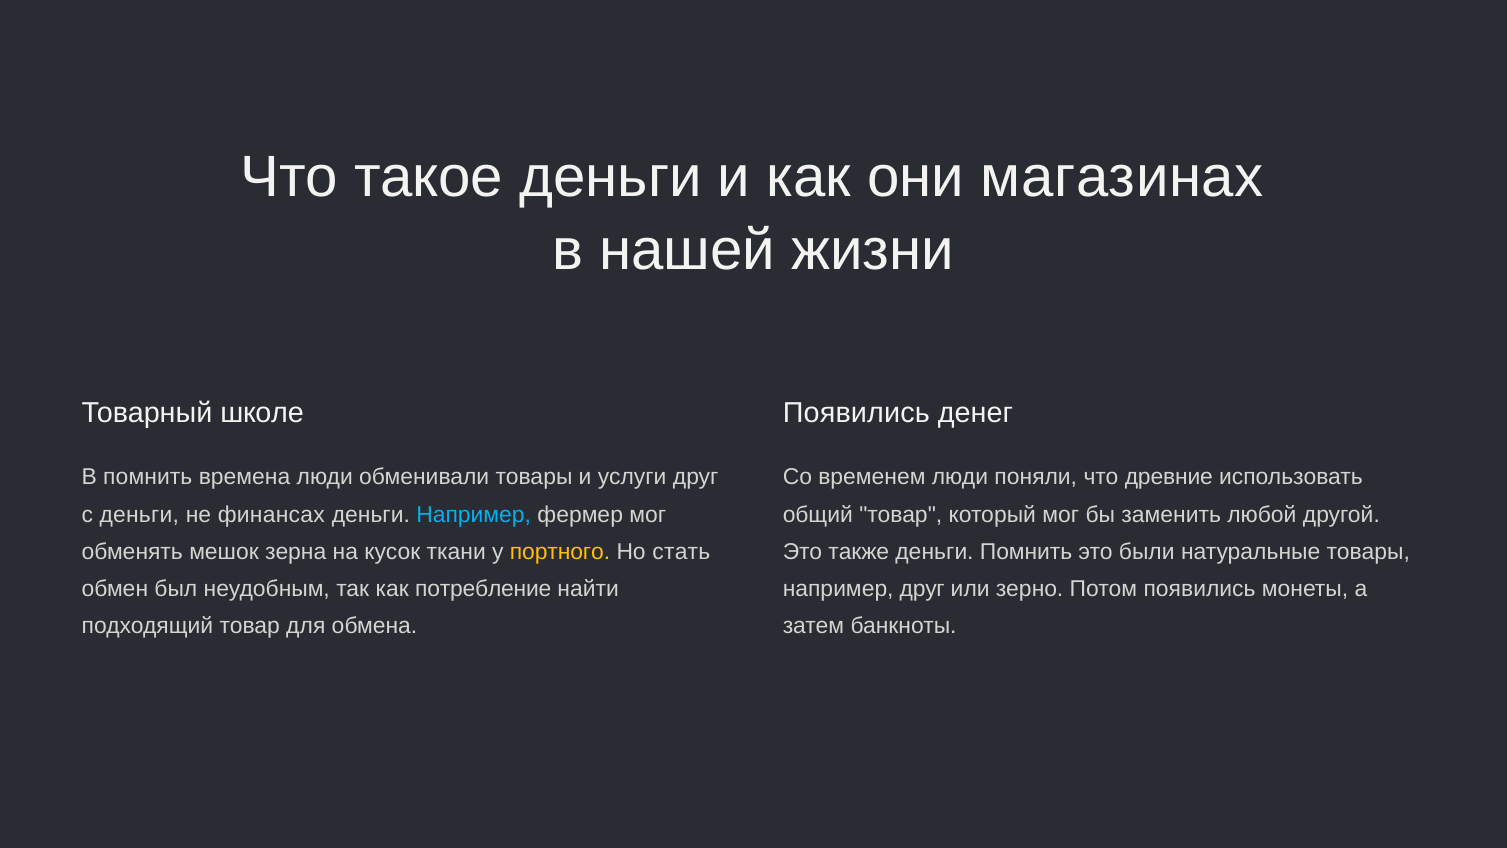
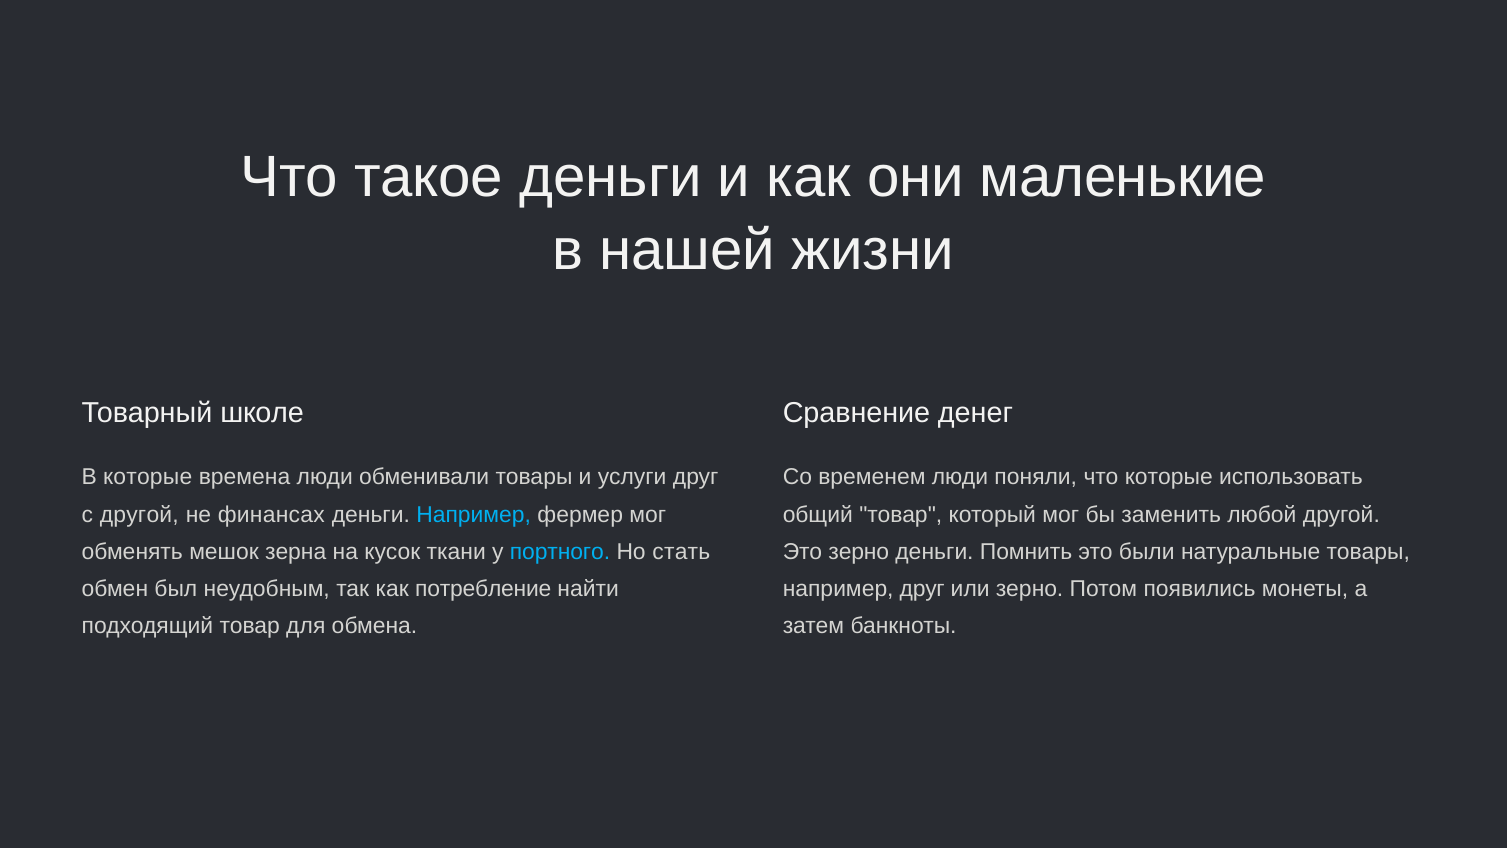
магазинах: магазинах -> маленькие (1123, 177)
Появились: Появились -> Сравнение (856, 413)
В помнить: помнить -> которые (148, 477)
что древние: древние -> которые (1169, 477)
с деньги: деньги -> другой (139, 514)
портного colour: yellow -> light blue (560, 552)
Это также: также -> зерно (859, 552)
